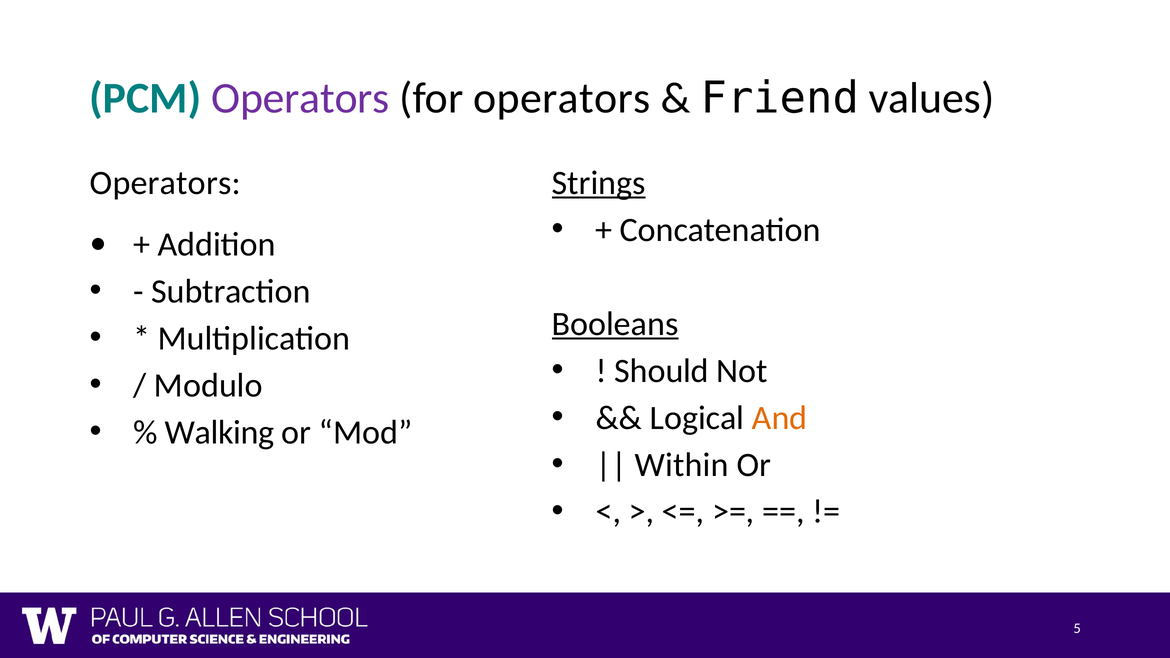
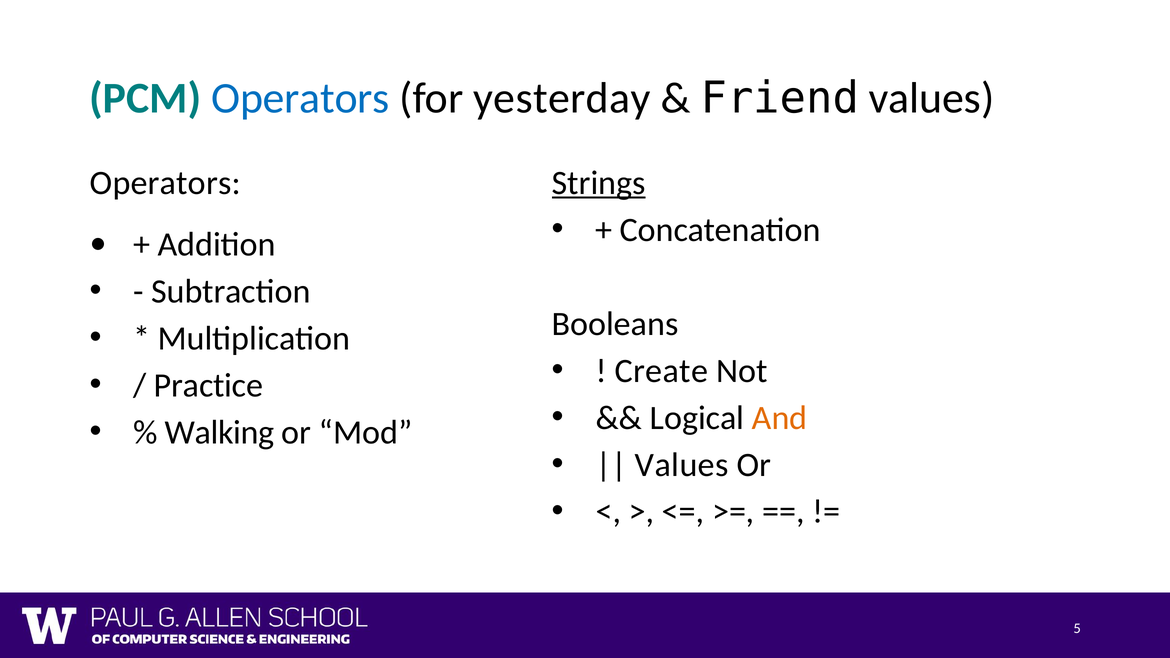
Operators colour: purple -> blue (300, 98)
for operators: operators -> yesterday (562, 98)
Booleans underline: present -> none (615, 324)
Should: Should -> Create (661, 371)
Modulo: Modulo -> Practice (208, 385)
Within: Within -> Values (682, 465)
